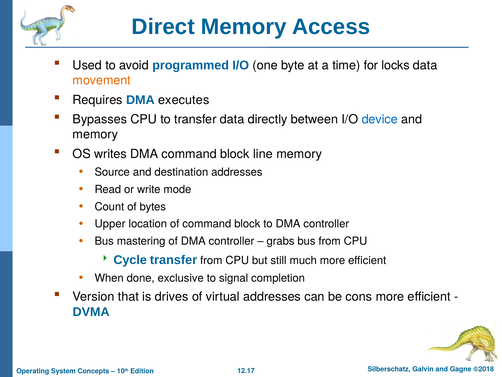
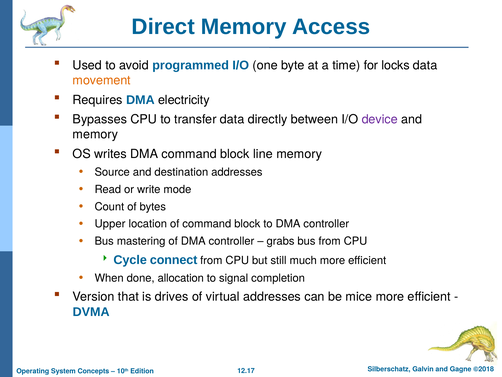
executes: executes -> electricity (184, 100)
device colour: blue -> purple (380, 119)
Cycle transfer: transfer -> connect (174, 260)
exclusive: exclusive -> allocation (181, 278)
cons: cons -> mice (359, 296)
